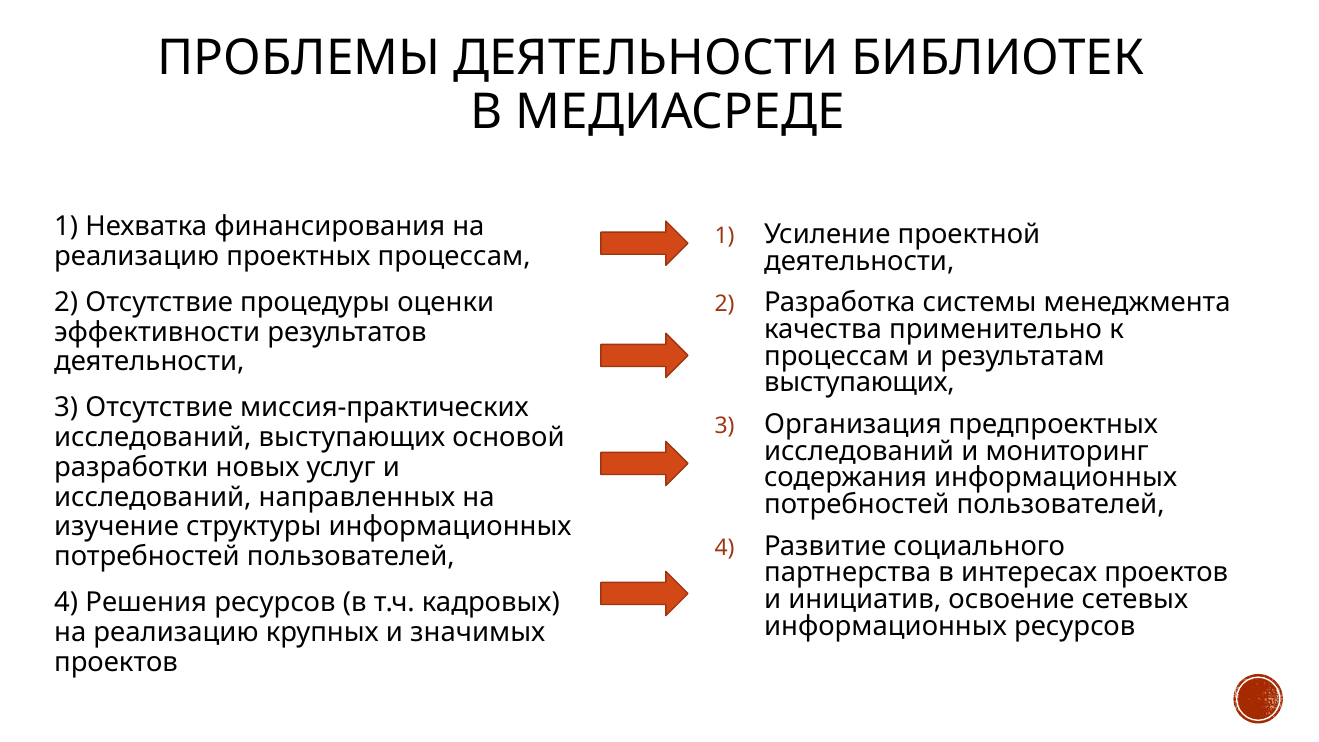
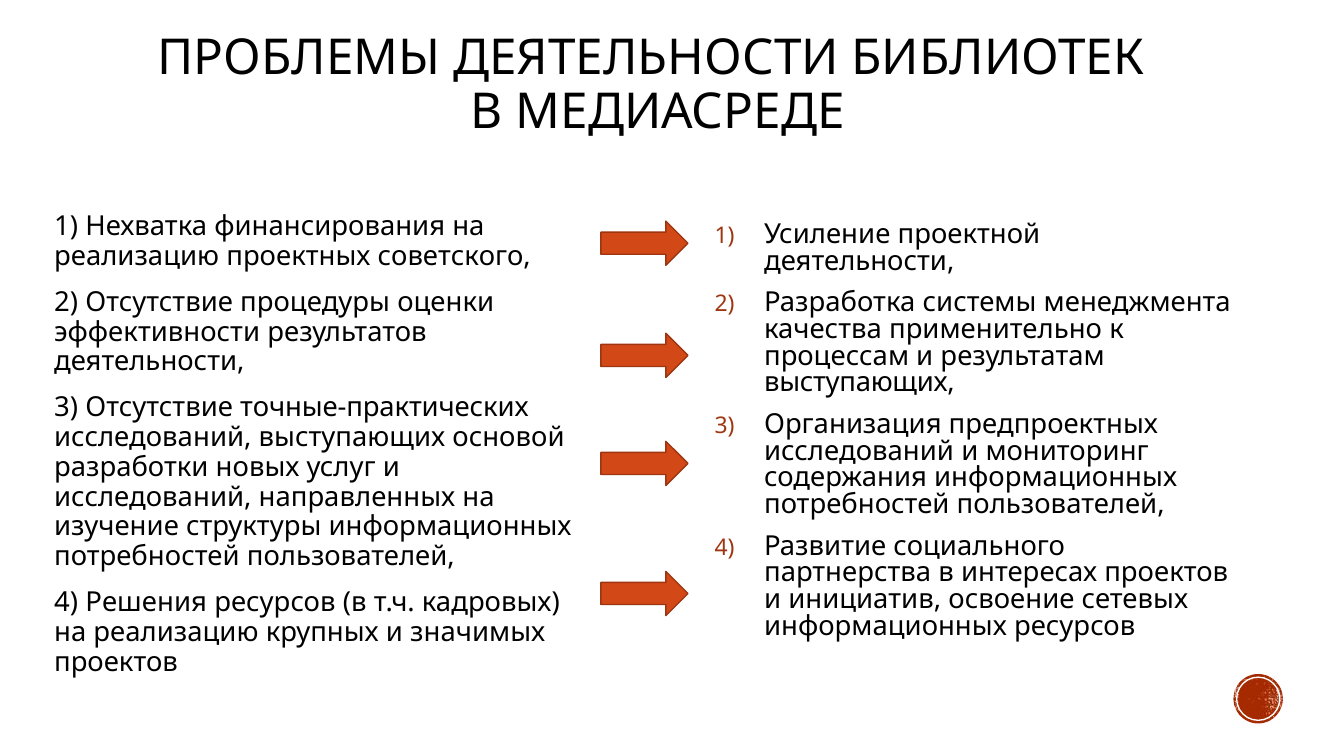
проектных процессам: процессам -> советского (454, 256)
миссия-практических: миссия-практических -> точные-практических (384, 408)
